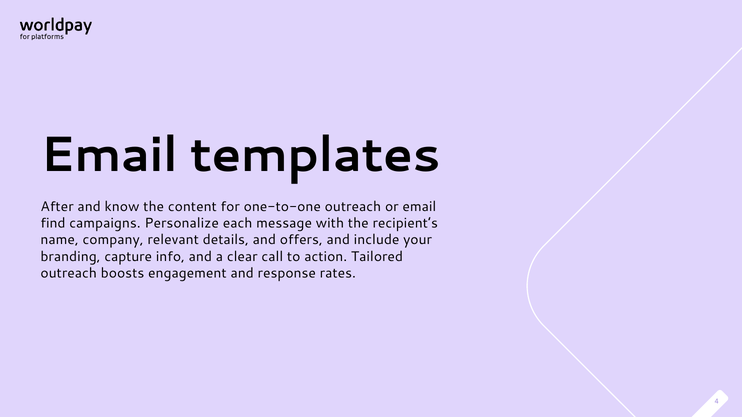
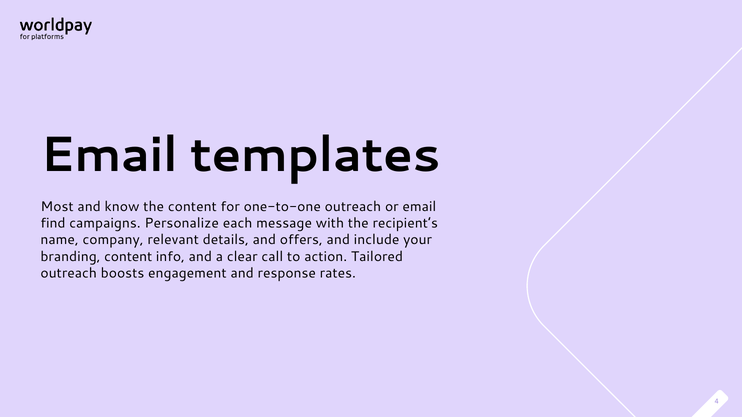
After: After -> Most (57, 207)
branding capture: capture -> content (128, 257)
